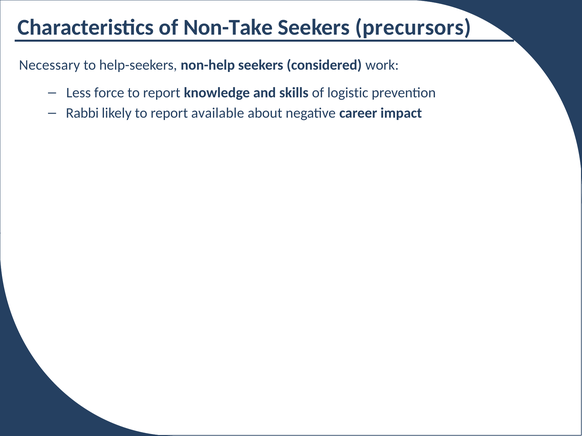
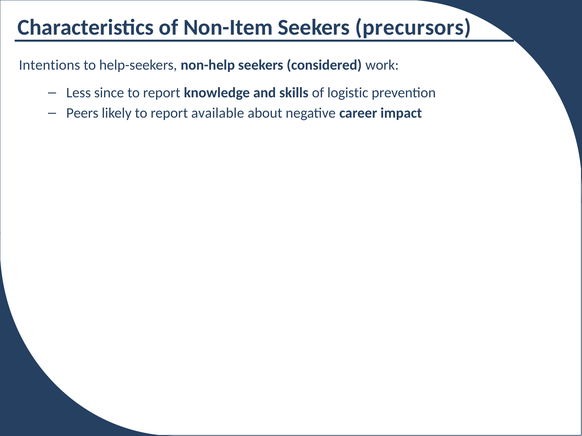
Non-Take: Non-Take -> Non-Item (228, 27)
Necessary: Necessary -> Intentions (50, 65)
force: force -> since (109, 93)
Rabbi: Rabbi -> Peers (82, 113)
